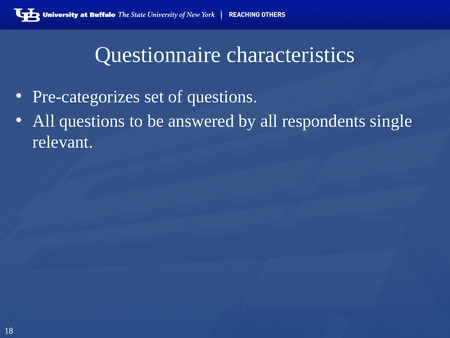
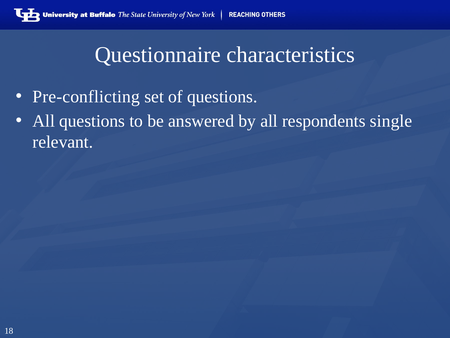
Pre-categorizes: Pre-categorizes -> Pre-conflicting (86, 96)
